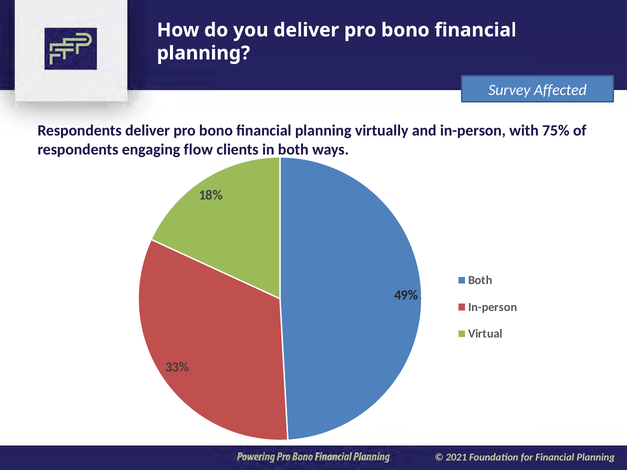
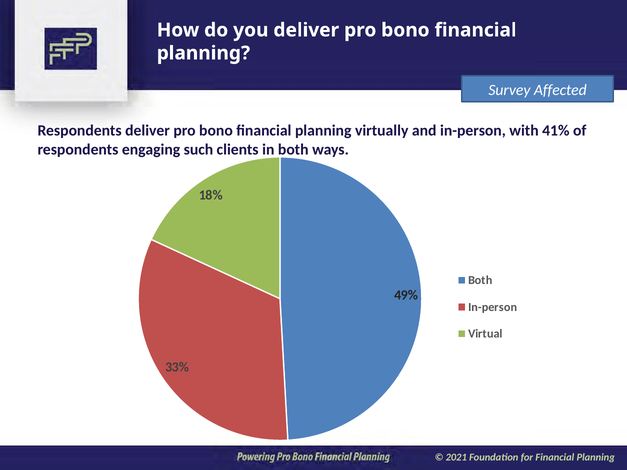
75%: 75% -> 41% (556, 131)
flow: flow -> such (198, 150)
